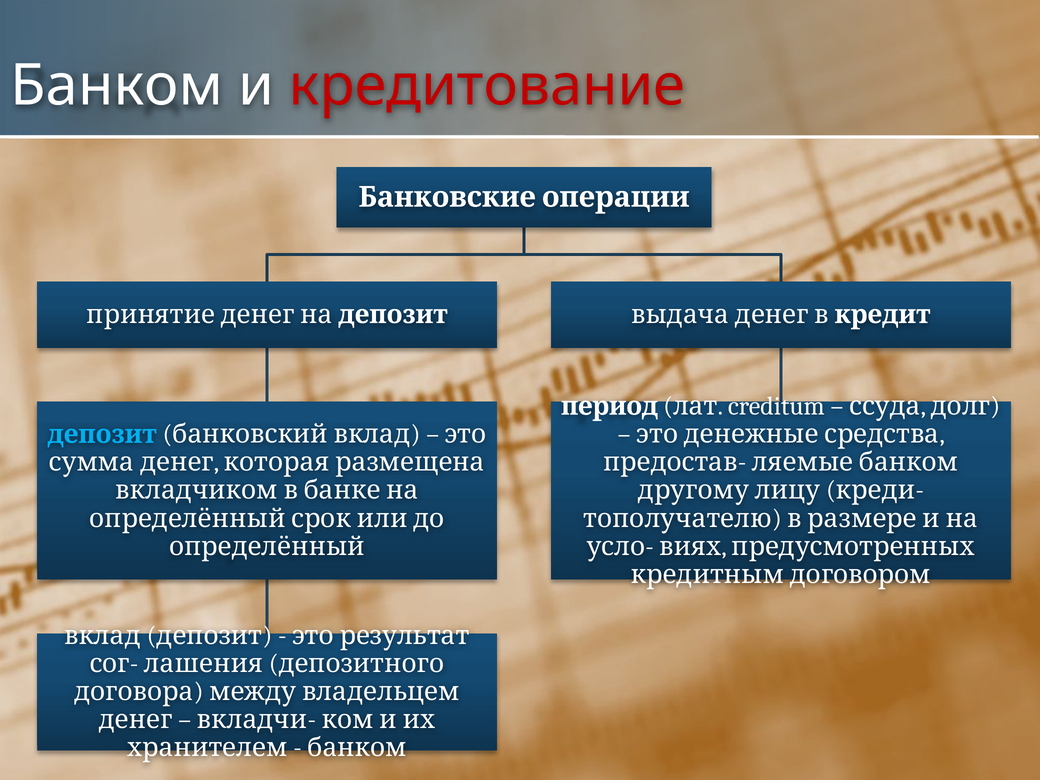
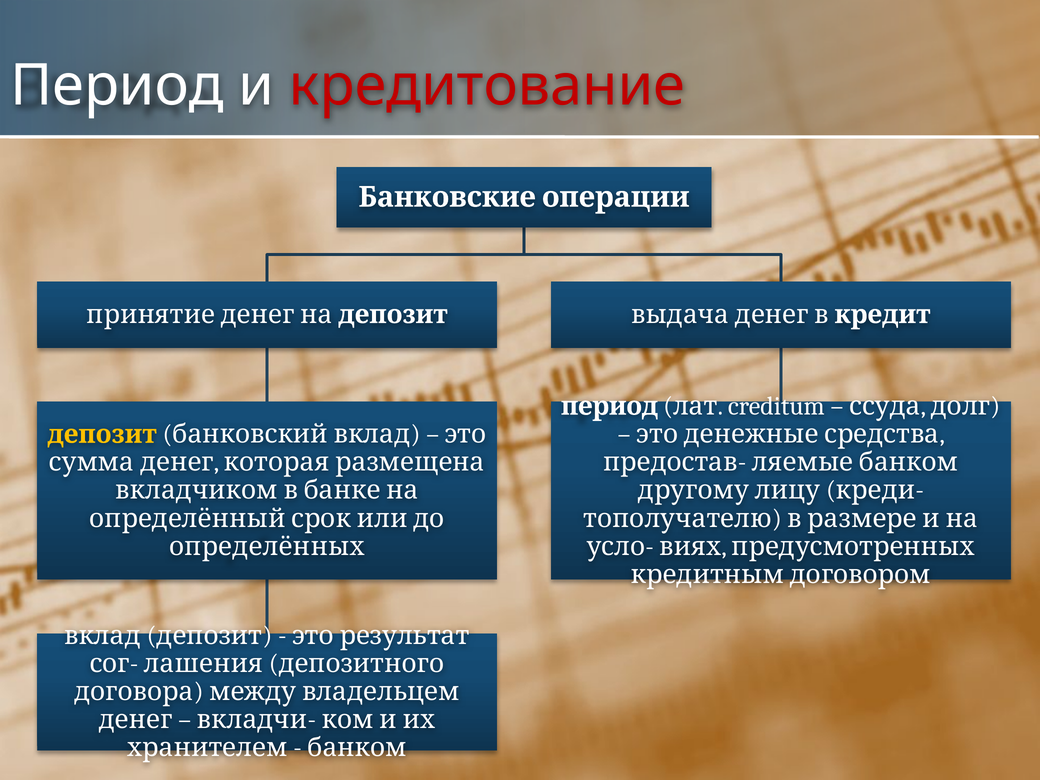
Банком: Банком -> Период (117, 85)
депозит colour: light blue -> yellow (102, 434)
определённый: определённый -> определённых (267, 547)
